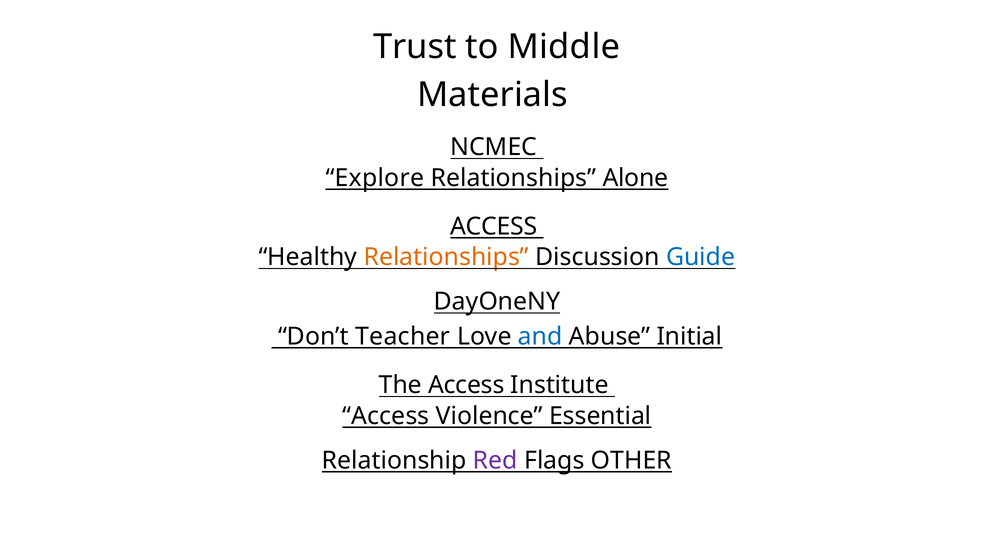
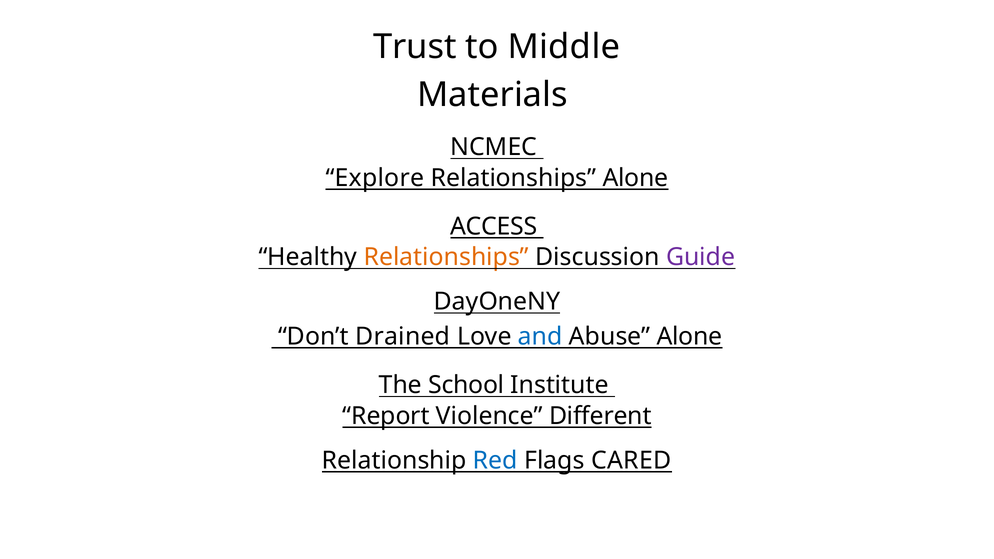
Guide colour: blue -> purple (701, 257)
Teacher: Teacher -> Drained (403, 337)
Abuse Initial: Initial -> Alone (689, 337)
The Access: Access -> School (466, 385)
Access: Access -> Report (386, 416)
Essential: Essential -> Different (600, 416)
Red colour: purple -> blue (495, 461)
OTHER: OTHER -> CARED (631, 461)
